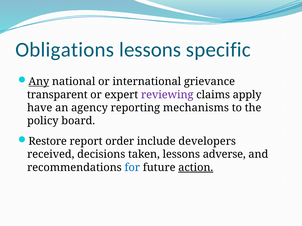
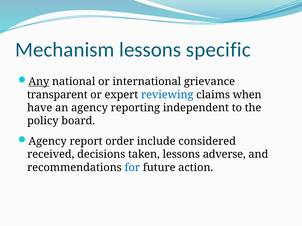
Obligations: Obligations -> Mechanism (65, 50)
reviewing colour: purple -> blue (167, 95)
apply: apply -> when (247, 95)
mechanisms: mechanisms -> independent (196, 108)
Restore: Restore -> Agency (48, 142)
developers: developers -> considered (207, 142)
action underline: present -> none (196, 168)
